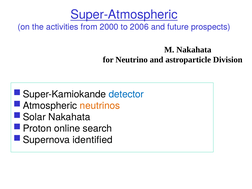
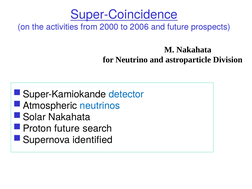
Super-Atmospheric: Super-Atmospheric -> Super-Coincidence (124, 15)
neutrinos colour: orange -> blue (100, 106)
Proton online: online -> future (67, 128)
